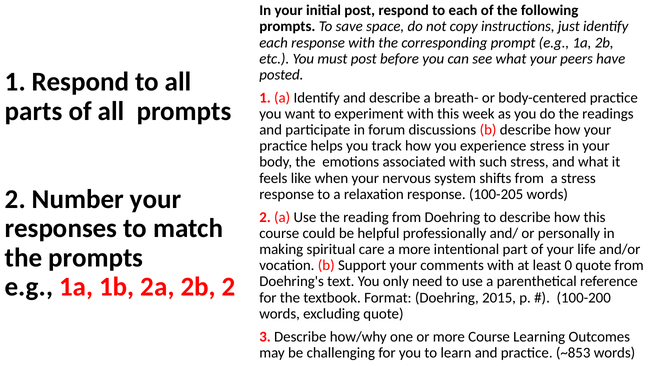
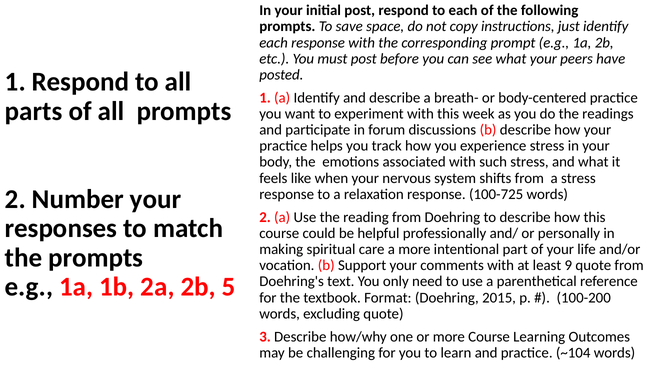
100-205: 100-205 -> 100-725 (496, 194)
0: 0 -> 9 (568, 265)
2b 2: 2 -> 5 (229, 287)
~853: ~853 -> ~104 (573, 352)
